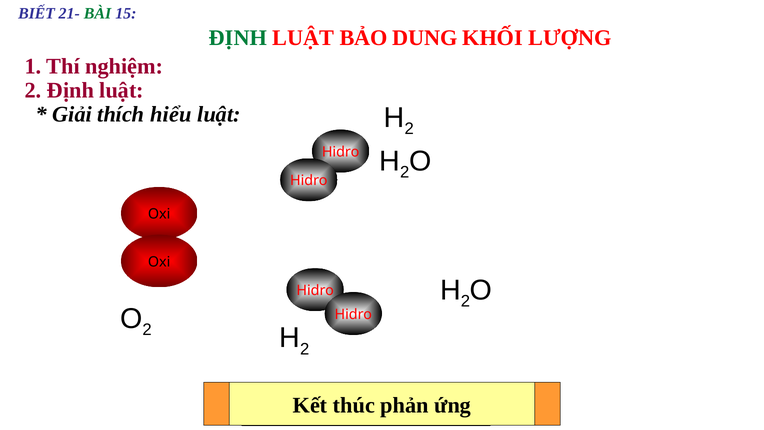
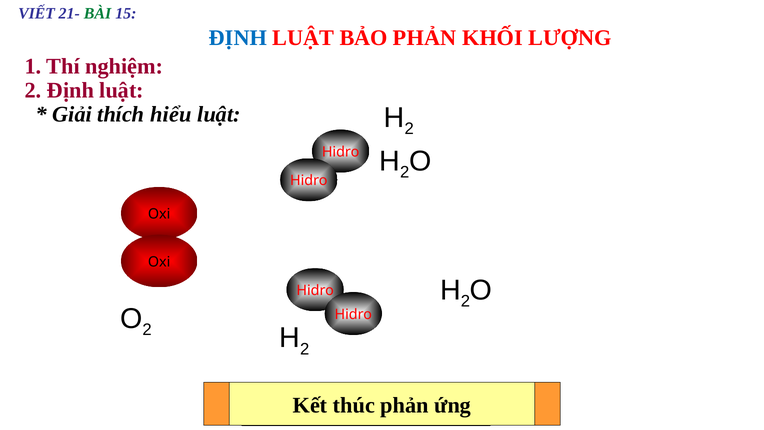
BIẾT: BIẾT -> VIẾT (37, 13)
ĐỊNH colour: green -> blue (238, 38)
BẢO DUNG: DUNG -> PHẢN (425, 38)
